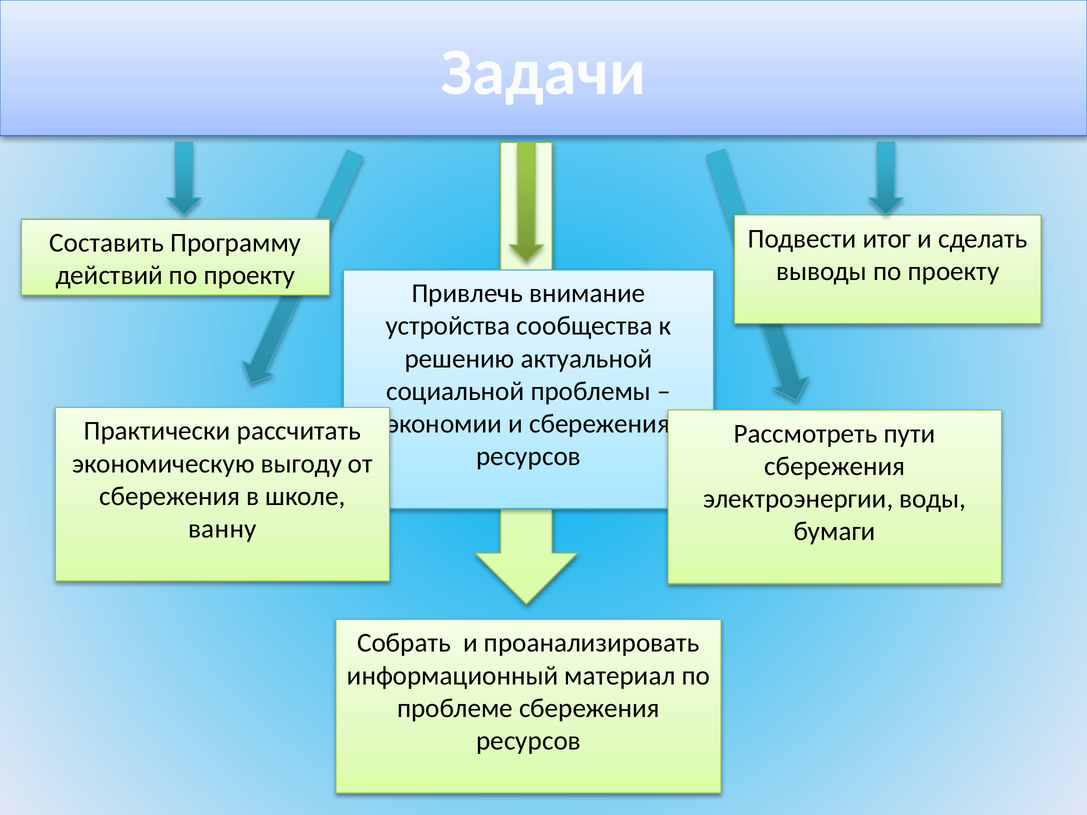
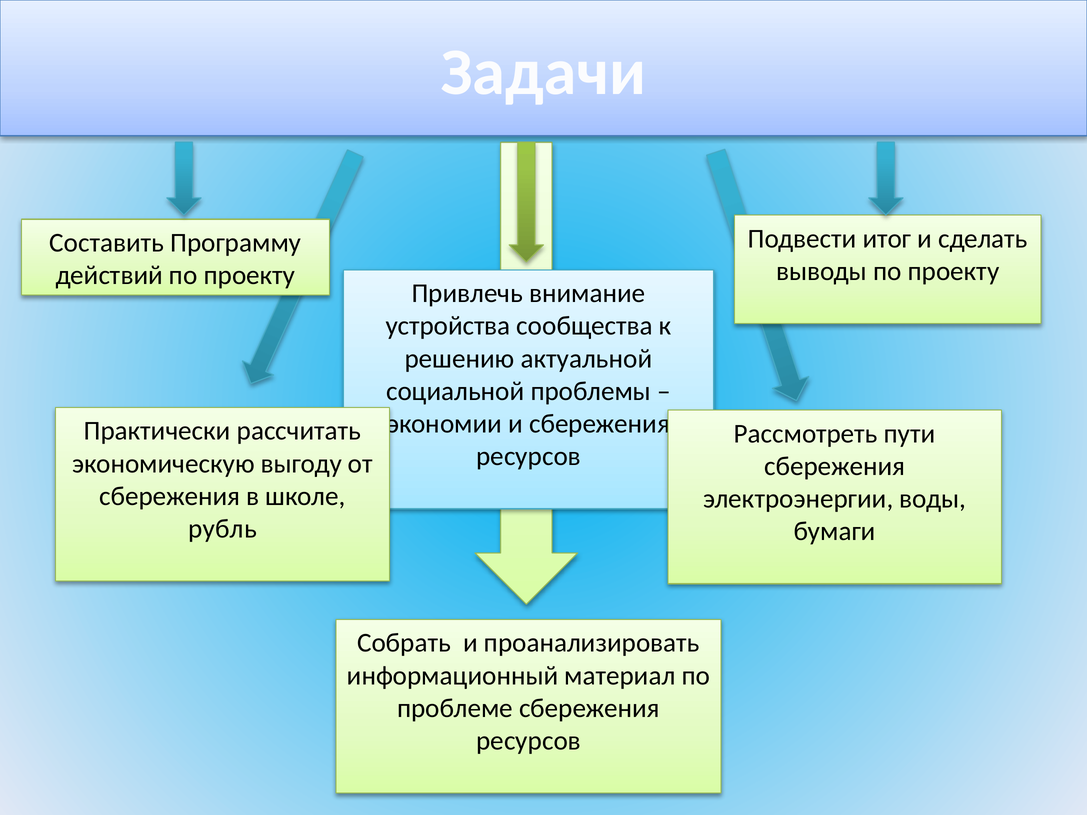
ванну: ванну -> рубль (222, 529)
